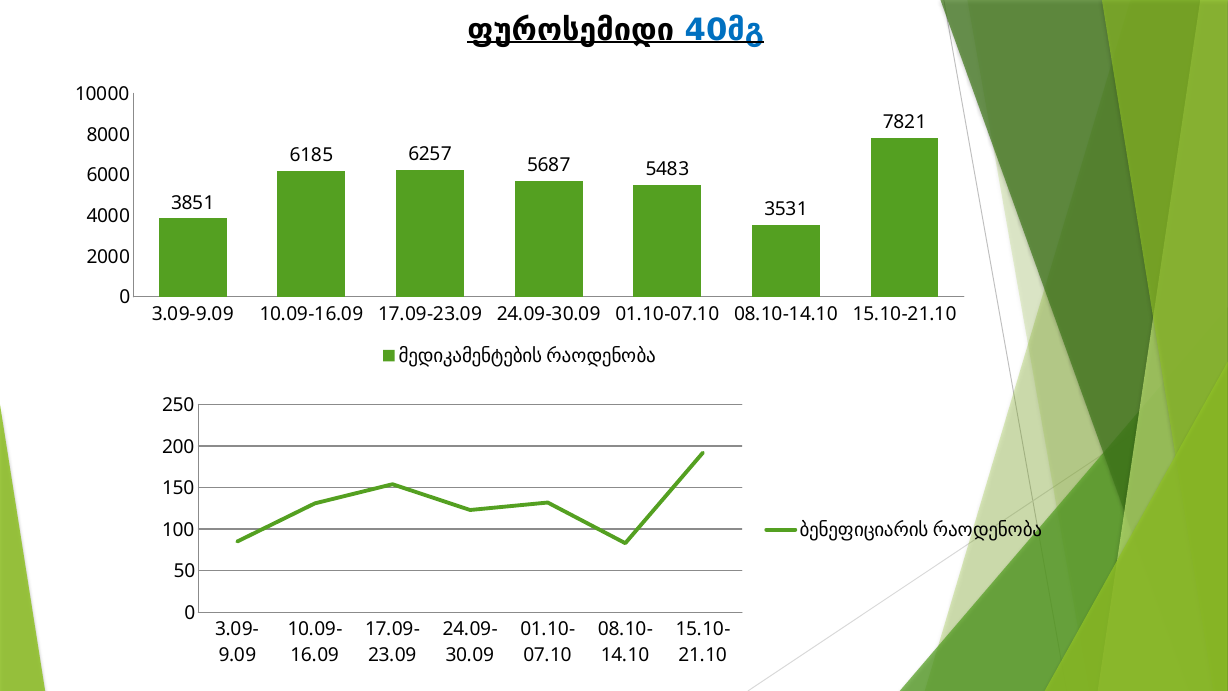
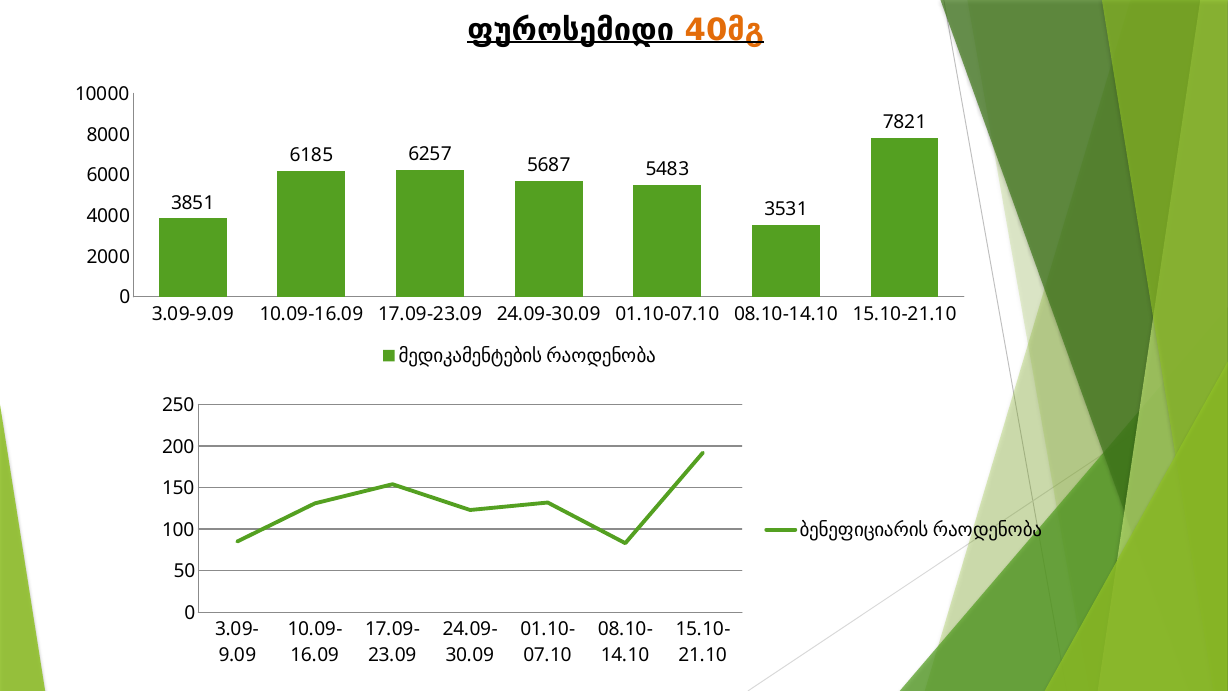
40მგ colour: blue -> orange (724, 31)
